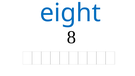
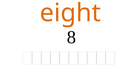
eight colour: blue -> orange (70, 13)
